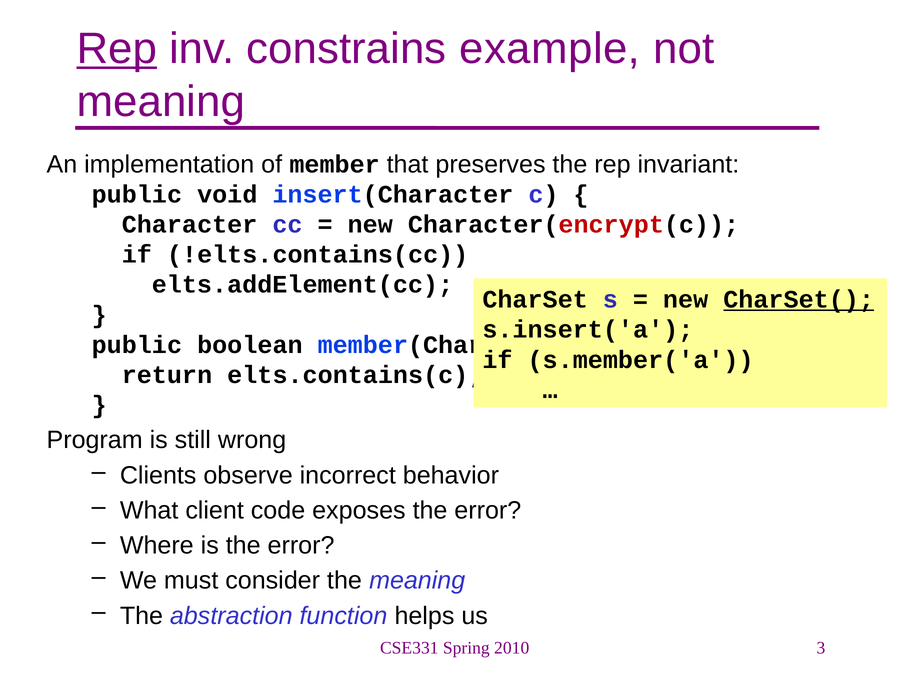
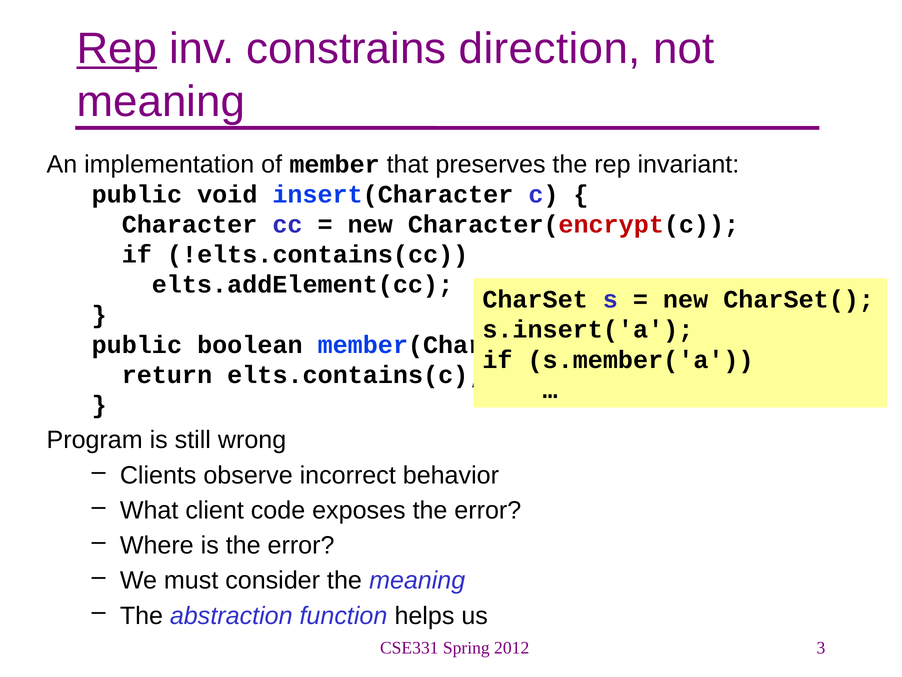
example: example -> direction (550, 49)
CharSet( underline: present -> none (799, 299)
2010: 2010 -> 2012 (512, 648)
